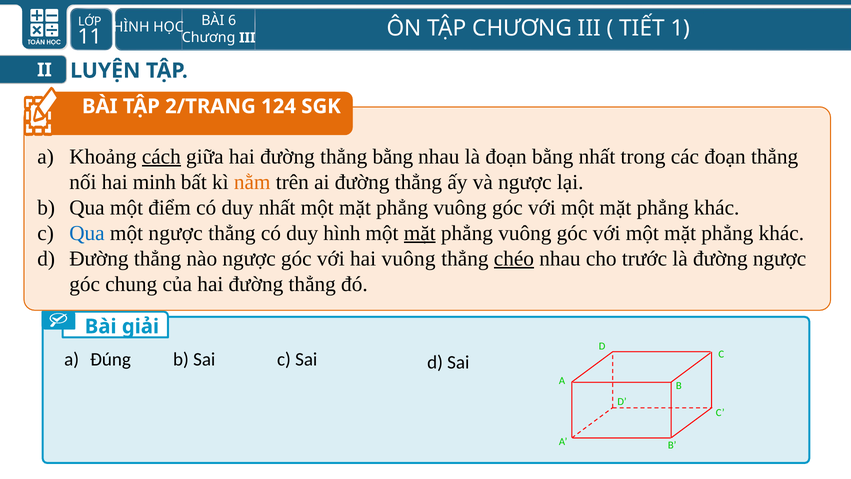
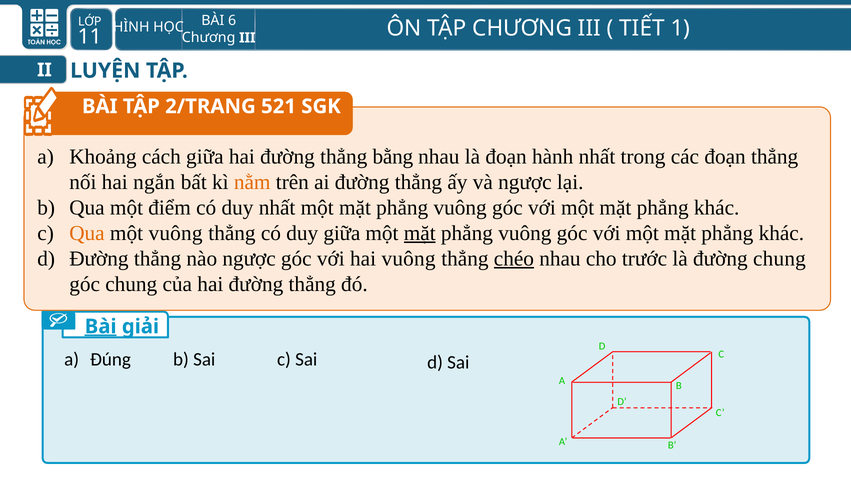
124: 124 -> 521 (279, 106)
cách underline: present -> none (161, 156)
đoạn bằng: bằng -> hành (553, 156)
minh: minh -> ngắn (154, 182)
Qua colour: blue -> orange (87, 233)
một ngược: ngược -> vuông (176, 233)
duy hình: hình -> giữa (342, 233)
đường ngược: ngược -> chung (779, 258)
Bài underline: none -> present (101, 326)
